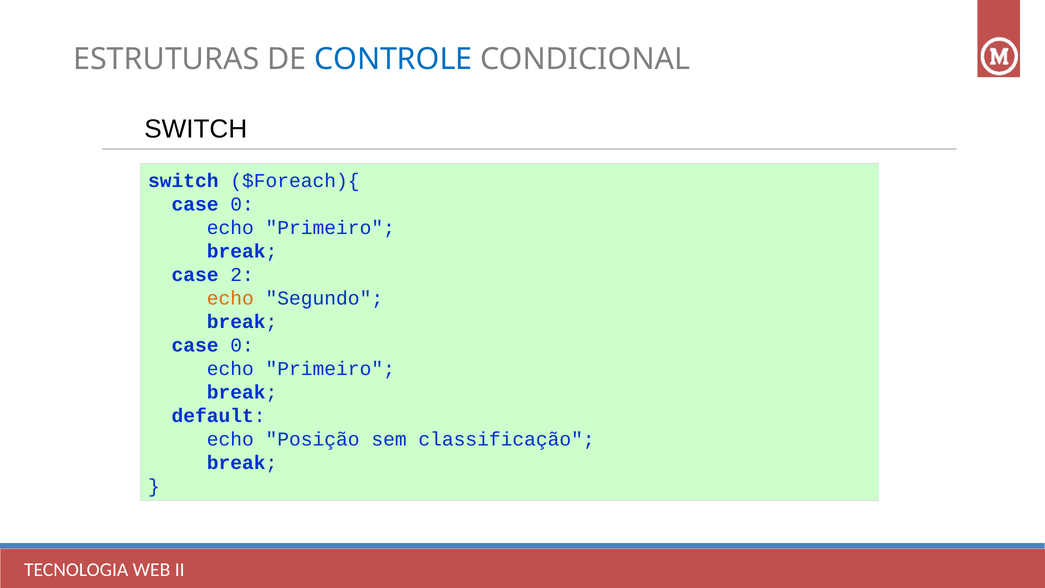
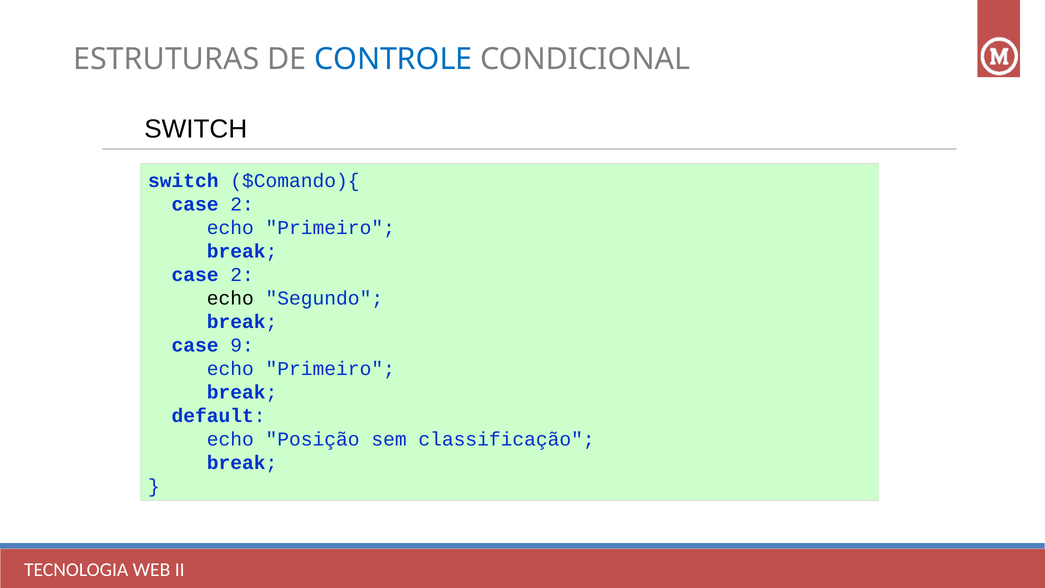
$Foreach){: $Foreach){ -> $Comando){ (295, 181)
0: 0 -> 2 (242, 204)
echo colour: orange -> black (230, 298)
0: 0 -> 9 (242, 345)
